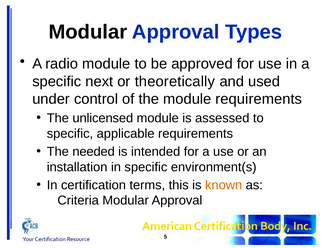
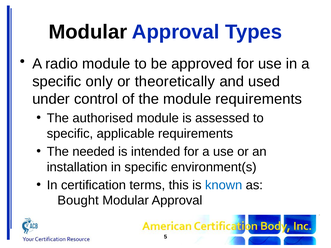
next: next -> only (99, 82)
unlicensed: unlicensed -> authorised (103, 118)
known colour: orange -> blue (224, 185)
Criteria: Criteria -> Bought (78, 201)
